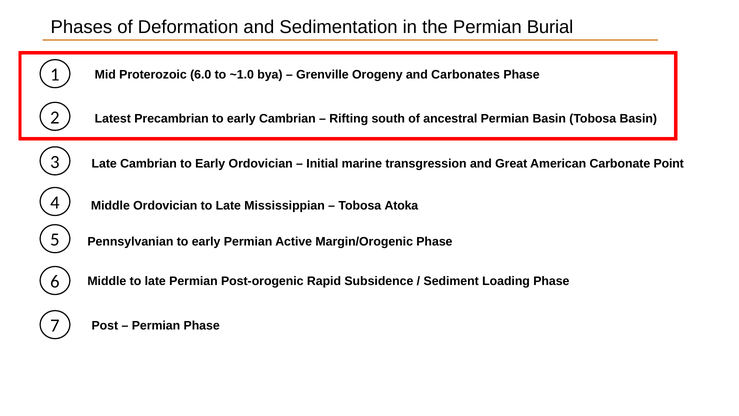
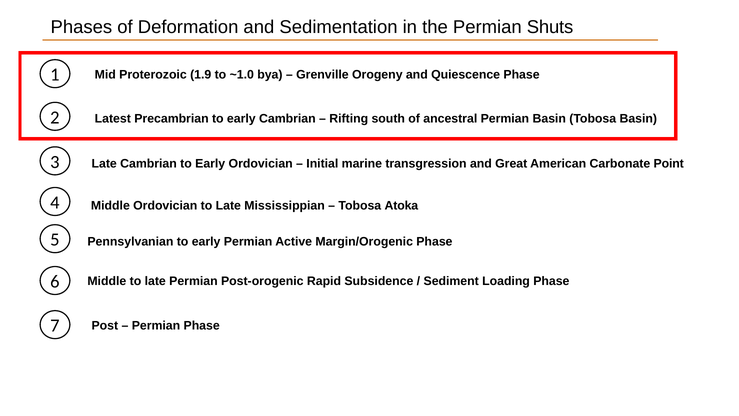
Burial: Burial -> Shuts (550, 27)
6.0: 6.0 -> 1.9 (201, 74)
Carbonates: Carbonates -> Quiescence (466, 74)
